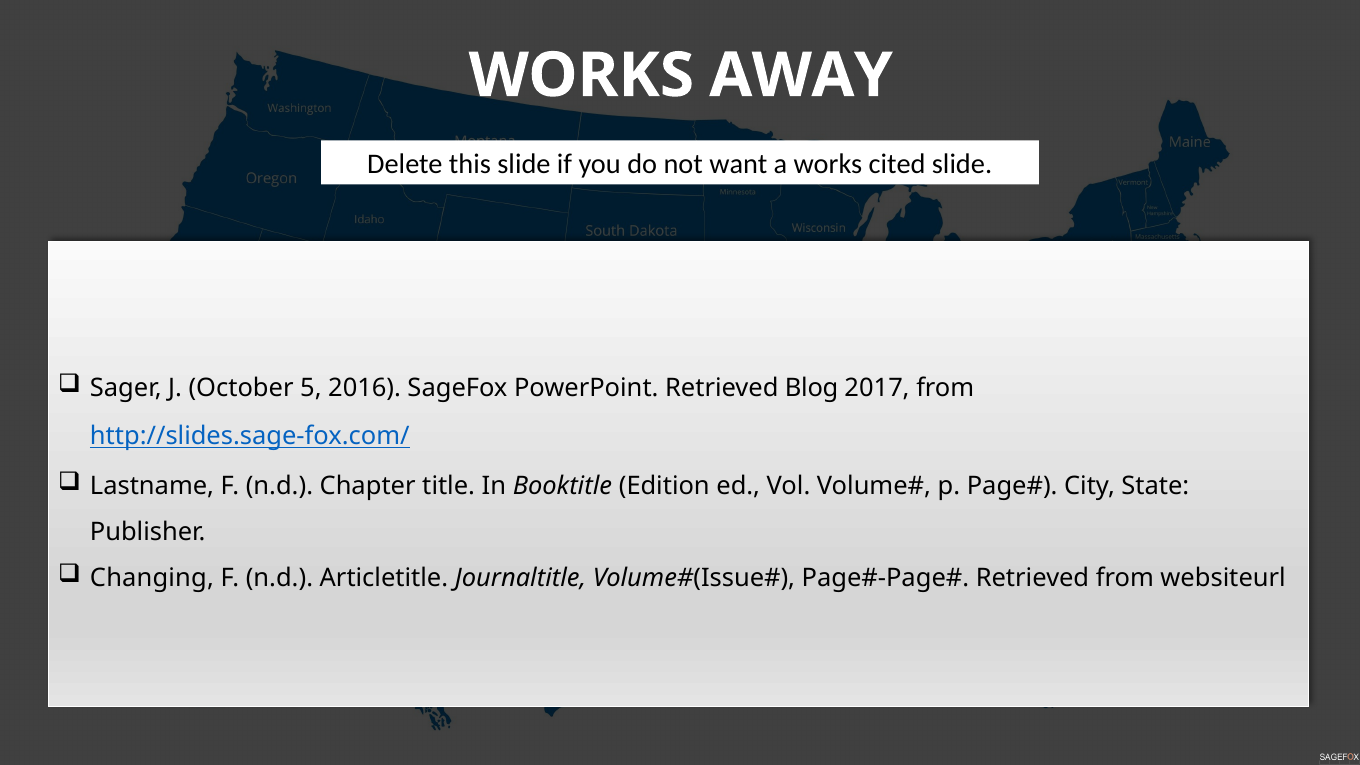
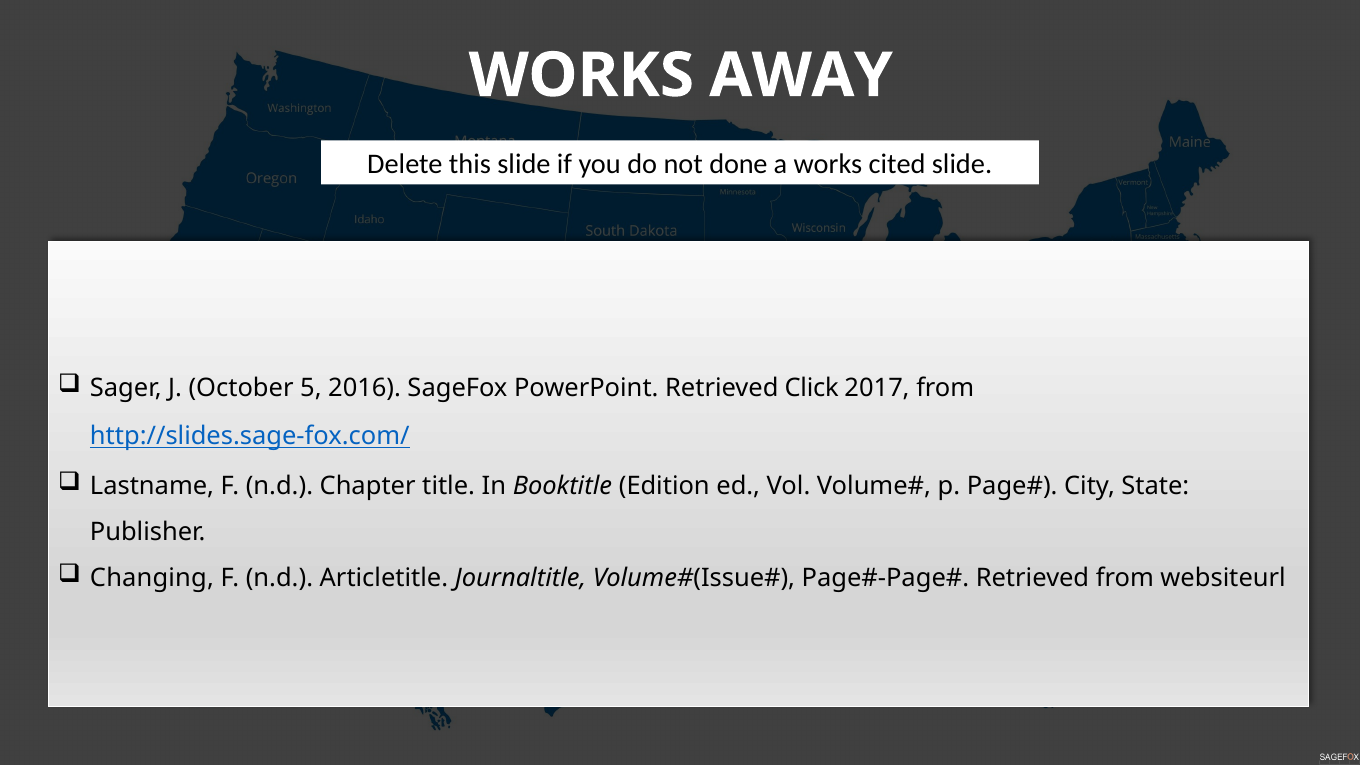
want: want -> done (738, 164)
Blog: Blog -> Click (812, 388)
